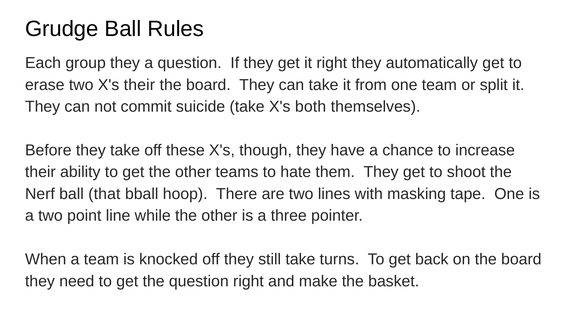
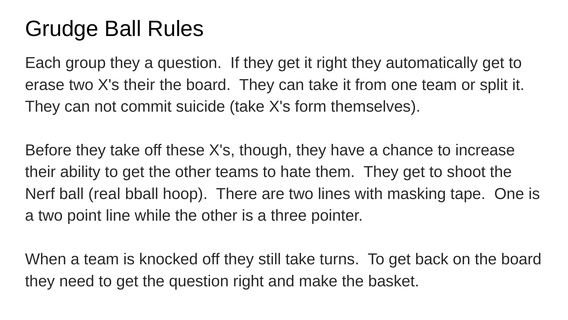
both: both -> form (311, 106)
that: that -> real (104, 194)
